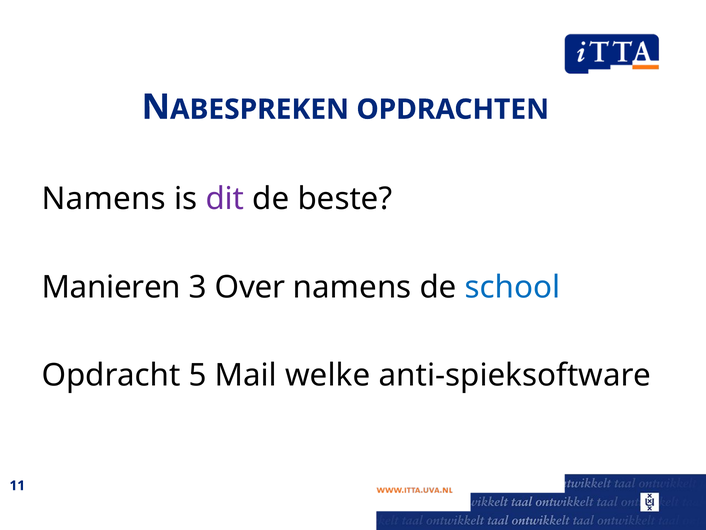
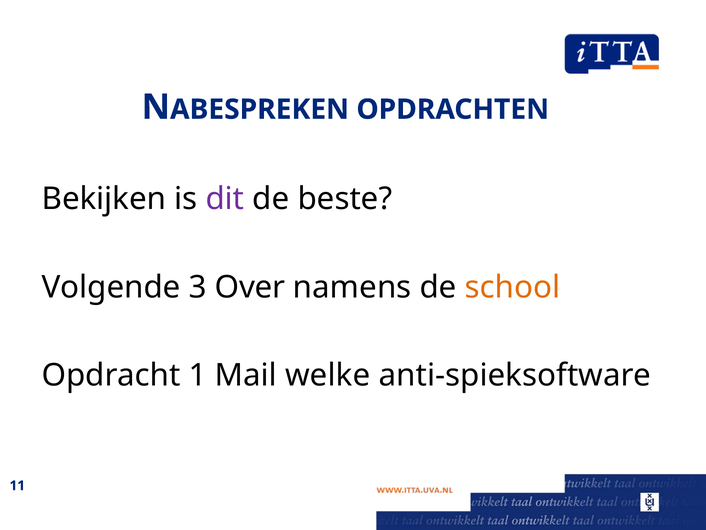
Namens: Namens -> Bekijken (104, 199)
Manieren: Manieren -> Volgende (111, 287)
school colour: blue -> orange (513, 287)
5: 5 -> 1 (198, 375)
